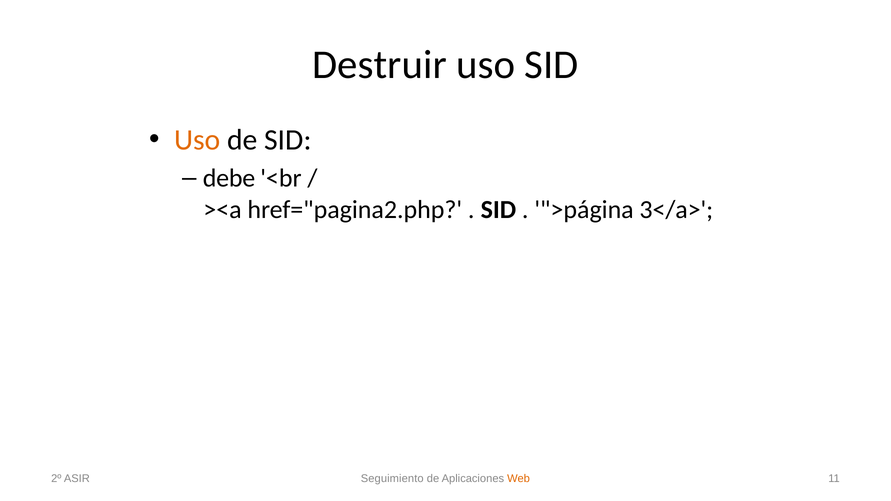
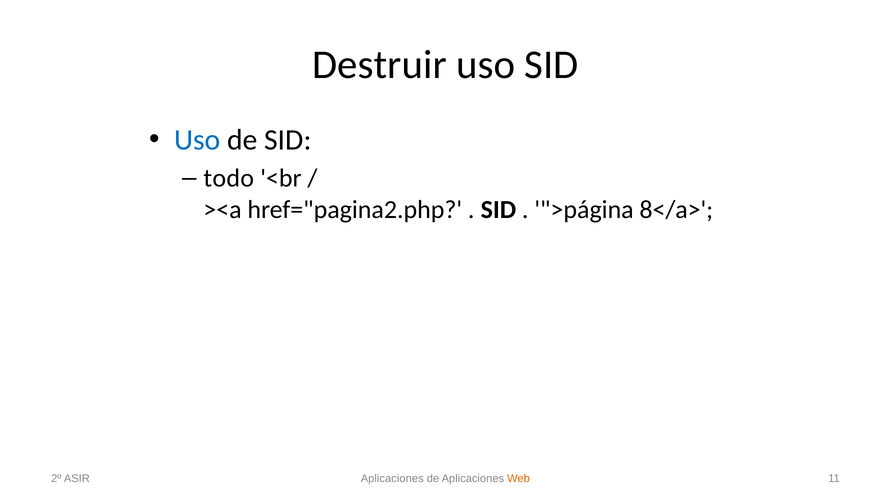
Uso colour: orange -> blue (197, 140)
debe: debe -> todo (229, 178)
3</a>: 3</a> -> 8</a> (676, 210)
ASIR Seguimiento: Seguimiento -> Aplicaciones (392, 479)
